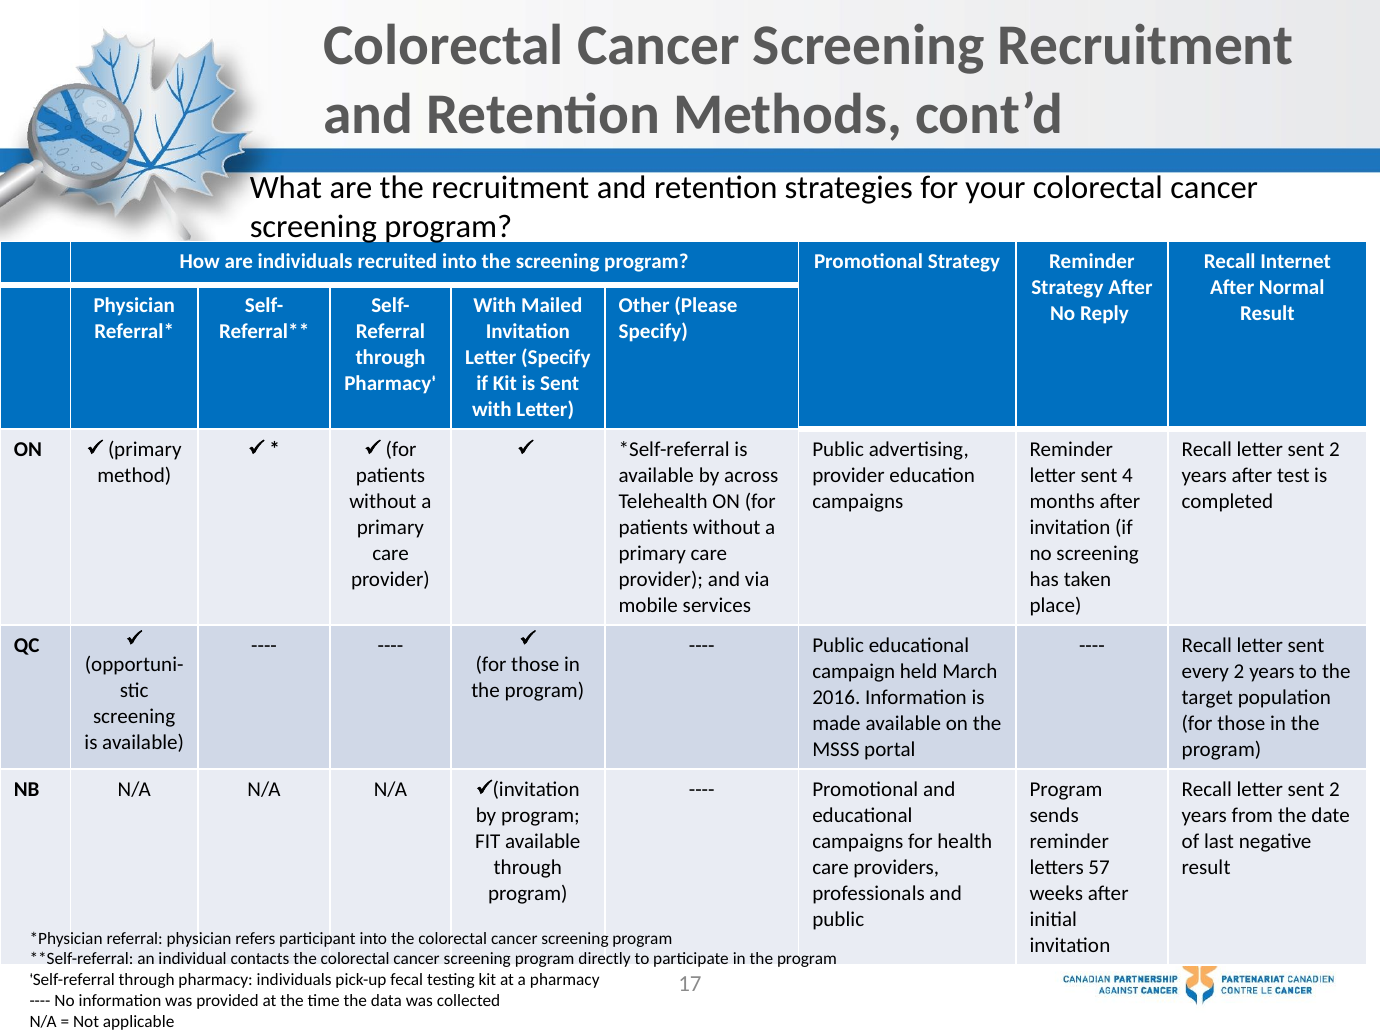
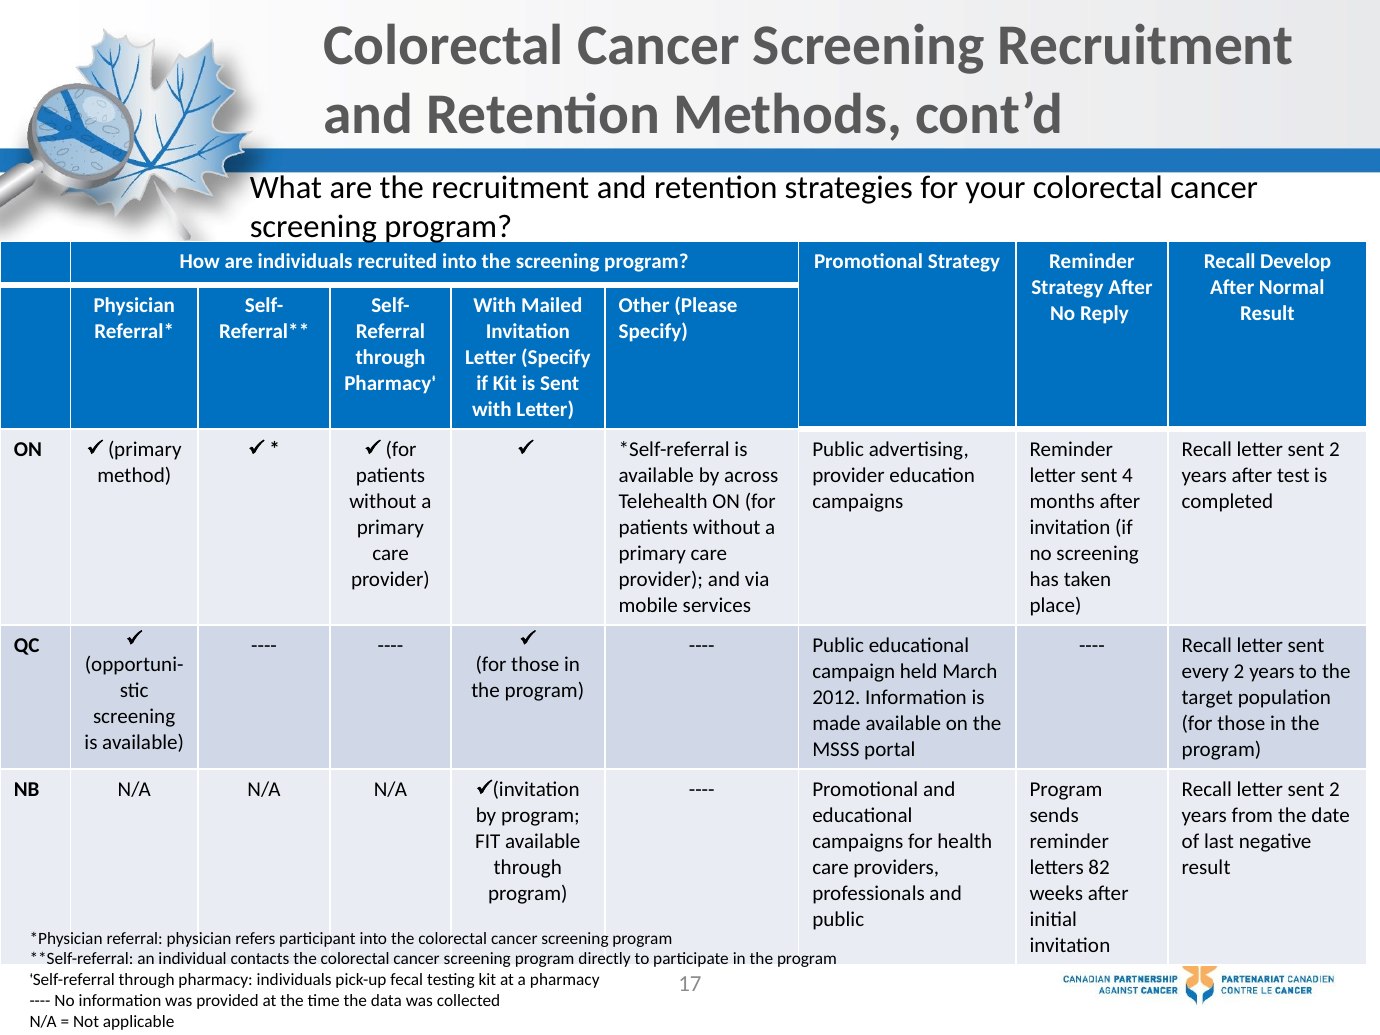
Internet: Internet -> Develop (1296, 262)
2016: 2016 -> 2012 (836, 697)
57: 57 -> 82 (1099, 867)
